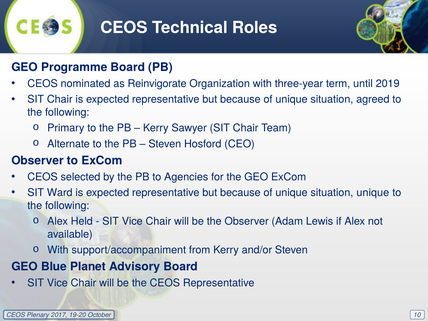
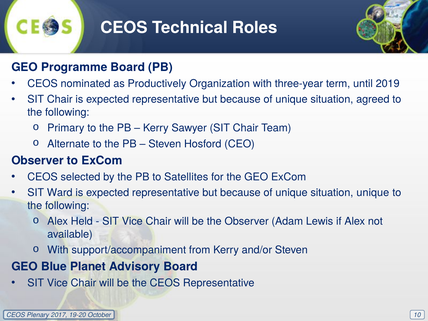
Reinvigorate: Reinvigorate -> Productively (157, 84)
Agencies: Agencies -> Satellites (186, 177)
